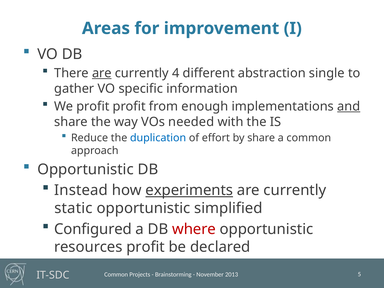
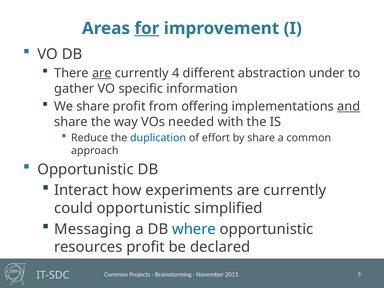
for underline: none -> present (147, 28)
single: single -> under (327, 73)
We profit: profit -> share (93, 106)
enough: enough -> offering (205, 106)
Instead: Instead -> Interact (81, 190)
experiments underline: present -> none (189, 190)
static: static -> could (74, 208)
Configured: Configured -> Messaging (93, 229)
where colour: red -> blue (194, 229)
